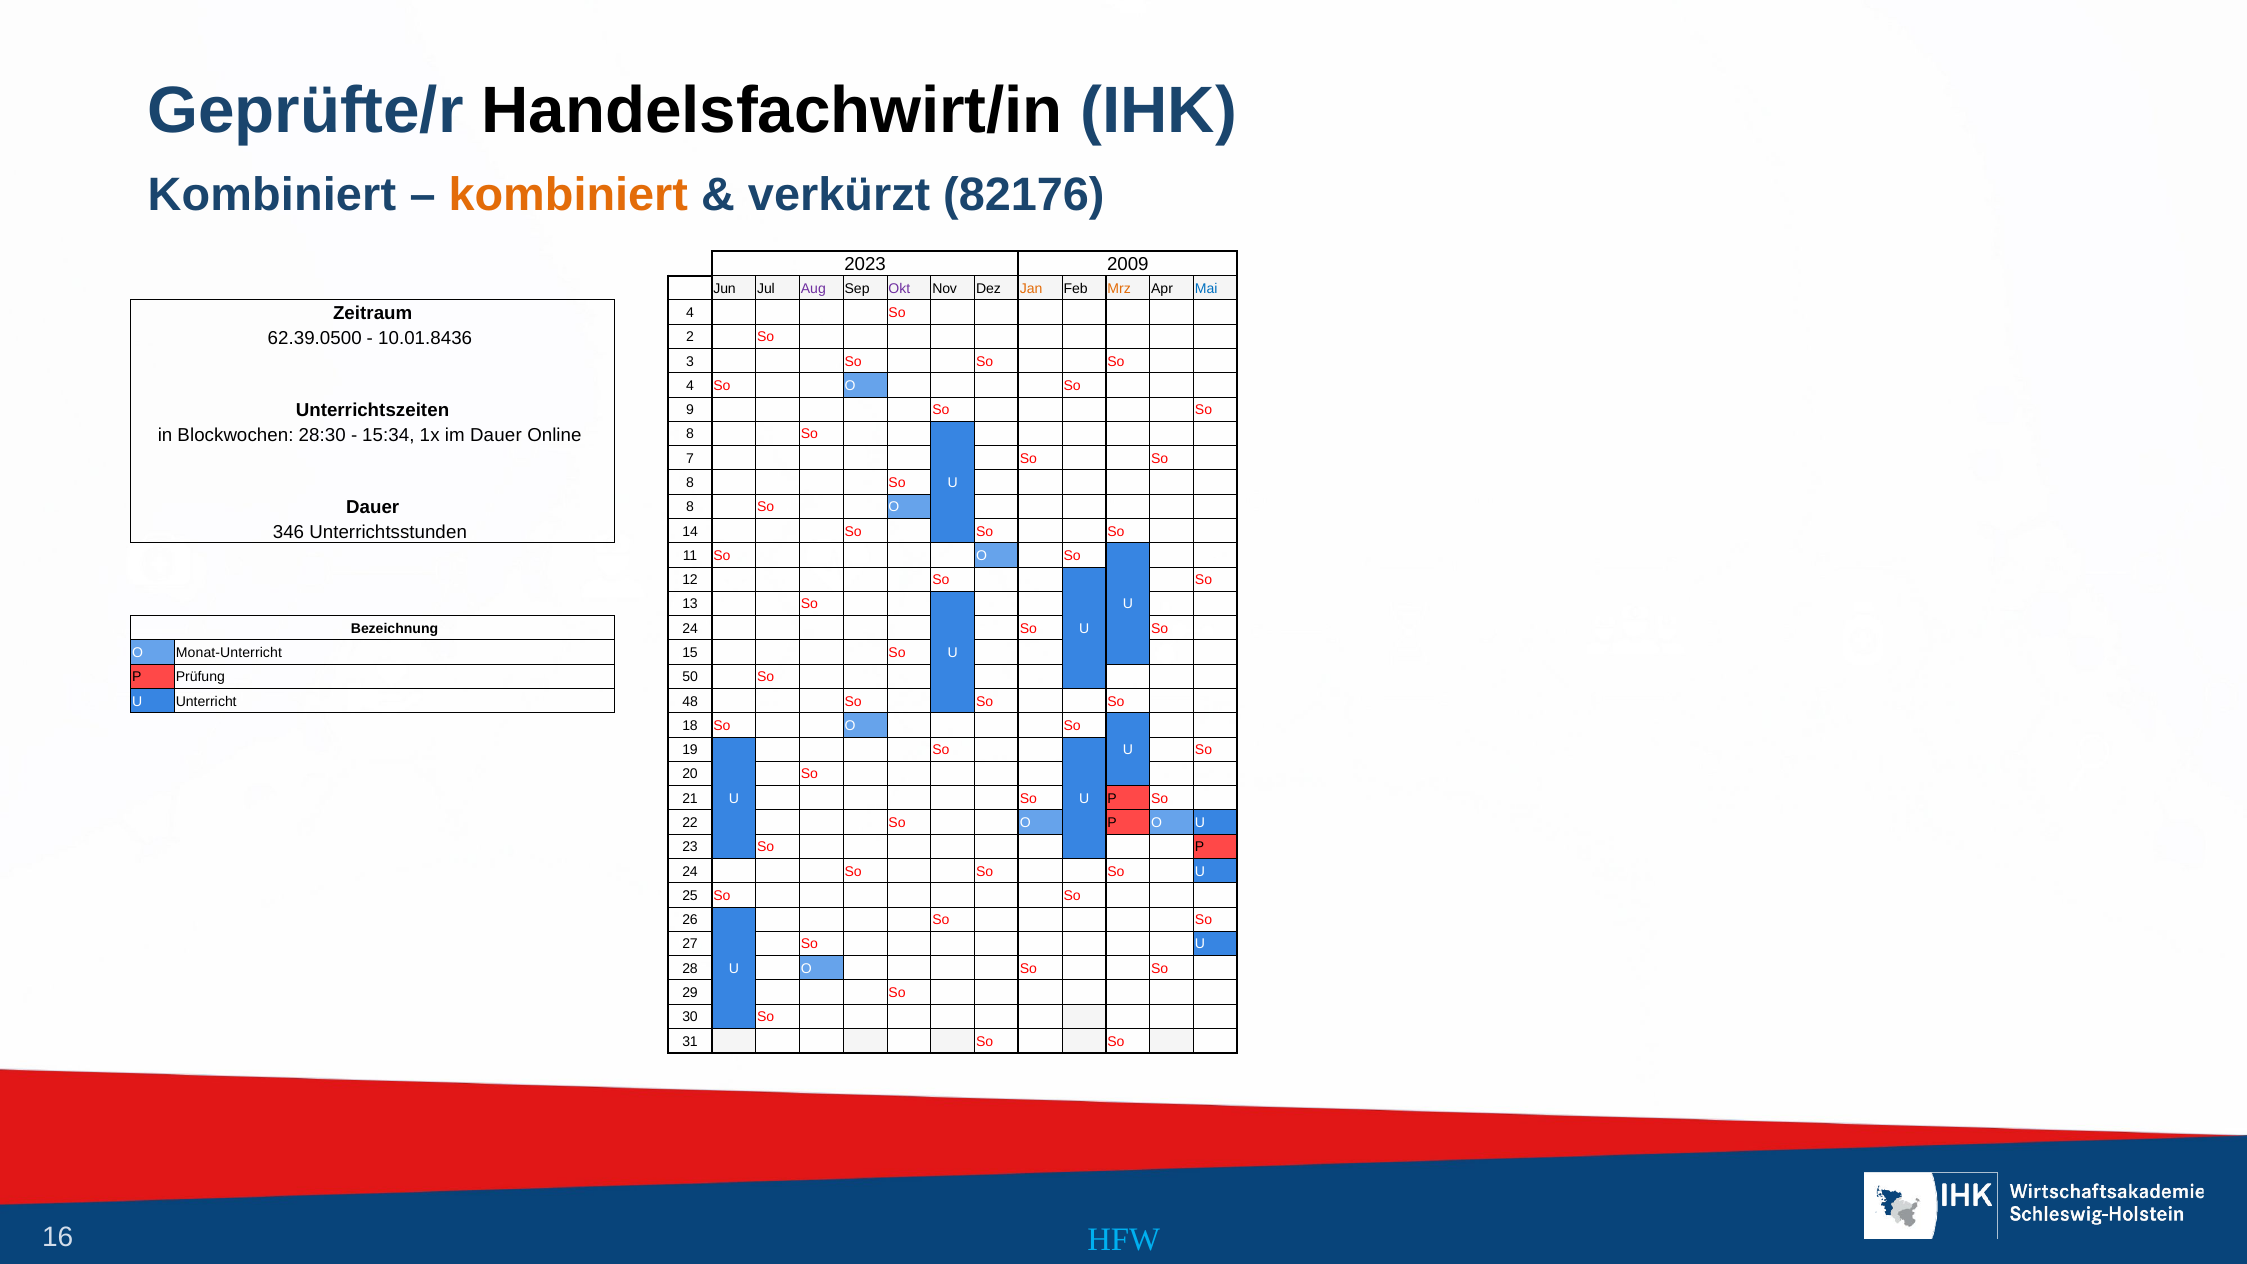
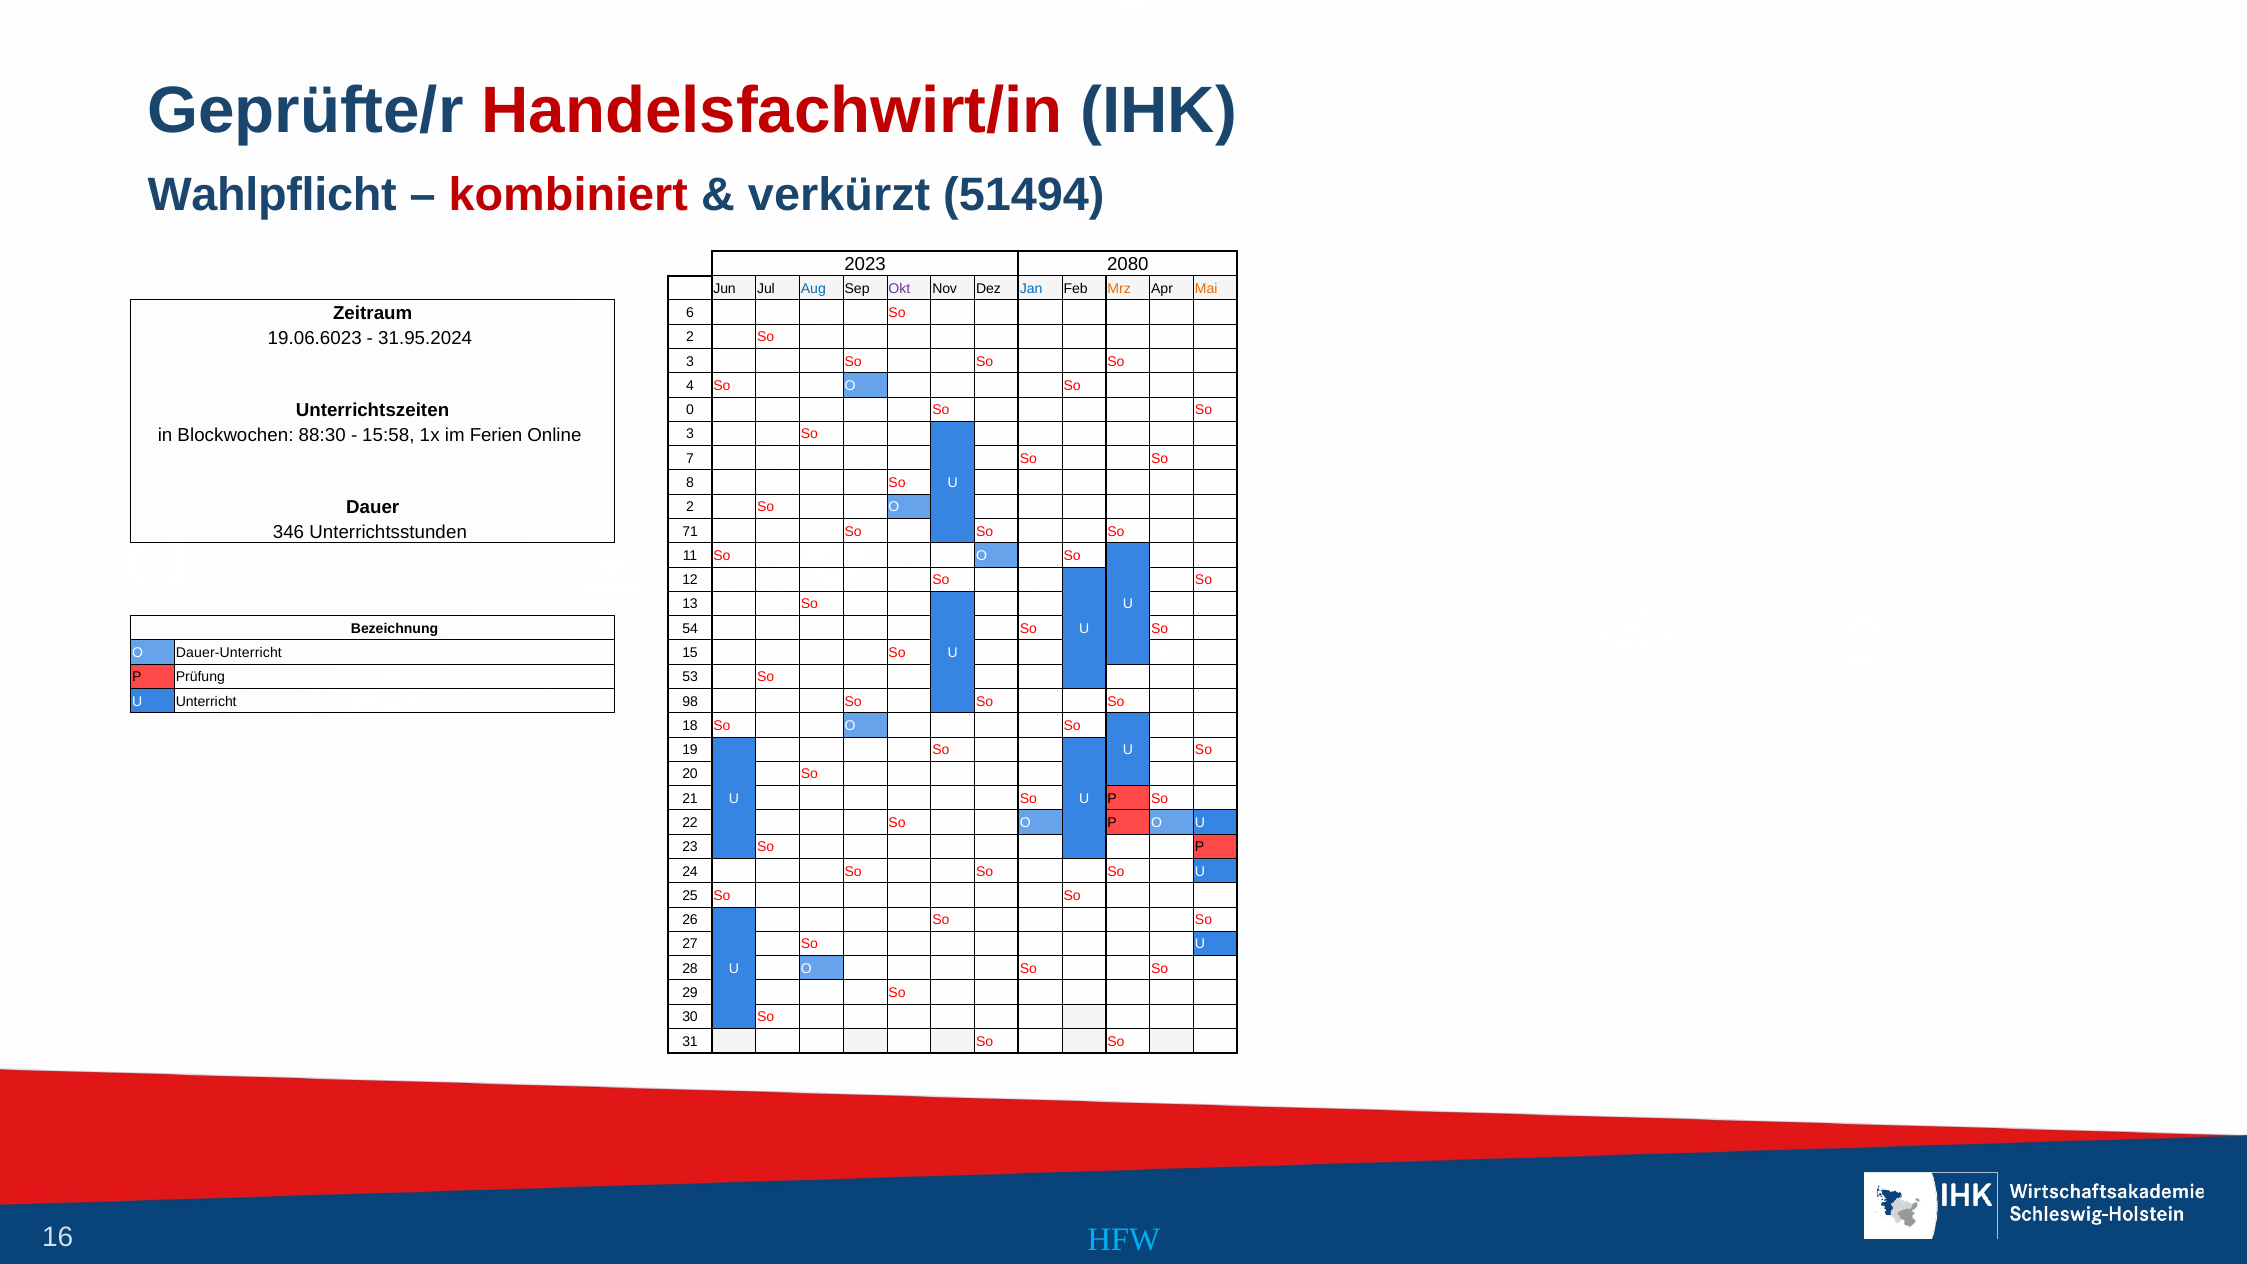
Handelsfachwirt/in colour: black -> red (772, 111)
Kombiniert: Kombiniert -> Wahlpflicht (272, 195)
kombiniert colour: orange -> red (568, 195)
82176: 82176 -> 51494 (1024, 195)
2009: 2009 -> 2080 (1128, 265)
Aug colour: purple -> blue (813, 289)
Jan colour: orange -> blue (1031, 289)
Mai colour: blue -> orange (1206, 289)
Zeitraum 4: 4 -> 6 (690, 313)
62.39.0500: 62.39.0500 -> 19.06.6023 (315, 338)
10.01.8436: 10.01.8436 -> 31.95.2024 (425, 338)
9: 9 -> 0 (690, 410)
28:30: 28:30 -> 88:30 (322, 435)
15:34: 15:34 -> 15:58 (388, 435)
im Dauer: Dauer -> Ferien (496, 435)
Online 8: 8 -> 3 (690, 434)
Dauer 8: 8 -> 2 (690, 507)
14: 14 -> 71 (690, 531)
Bezeichnung 24: 24 -> 54 (690, 629)
Monat-Unterricht: Monat-Unterricht -> Dauer-Unterricht (229, 653)
50: 50 -> 53 (690, 677)
48: 48 -> 98 (690, 701)
